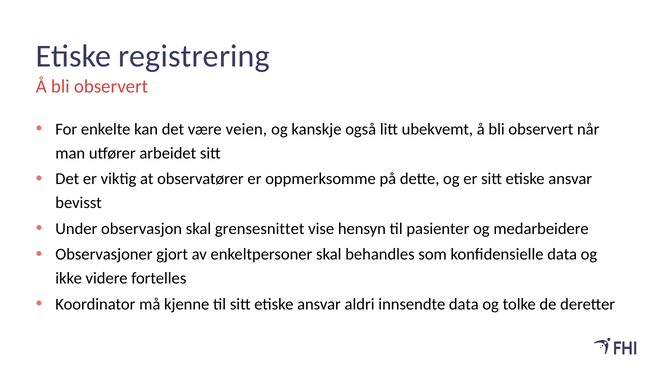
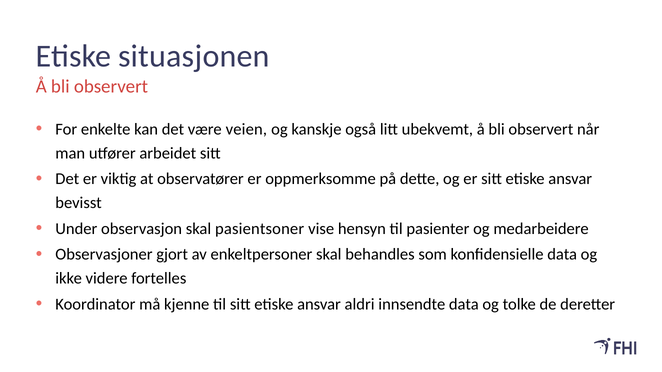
registrering: registrering -> situasjonen (194, 56)
grensesnittet: grensesnittet -> pasientsoner (260, 229)
